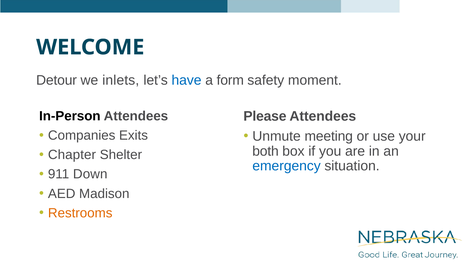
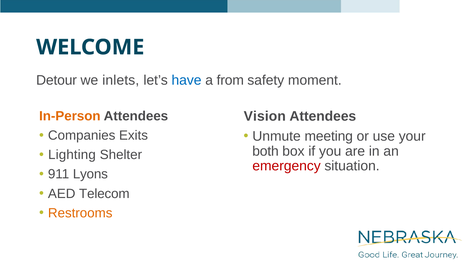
form: form -> from (230, 80)
In-Person colour: black -> orange (70, 116)
Please: Please -> Vision (265, 116)
Chapter: Chapter -> Lighting (72, 155)
emergency colour: blue -> red (287, 166)
Down: Down -> Lyons (90, 174)
Madison: Madison -> Telecom (104, 193)
